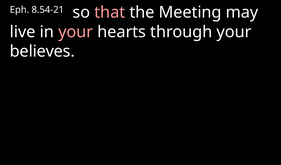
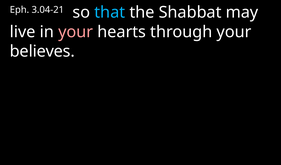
8.54-21: 8.54-21 -> 3.04-21 (48, 10)
that colour: pink -> light blue (110, 12)
Meeting: Meeting -> Shabbat (190, 12)
